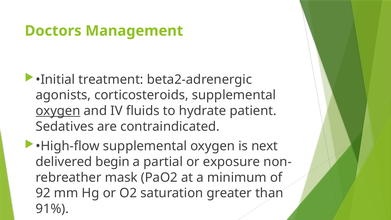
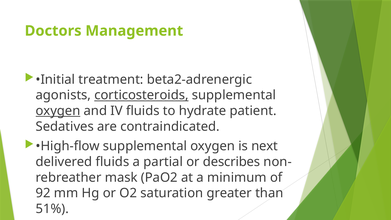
corticosteroids underline: none -> present (141, 95)
delivered begin: begin -> ﬂuids (112, 162)
exposure: exposure -> describes (232, 162)
91%: 91% -> 51% (52, 209)
